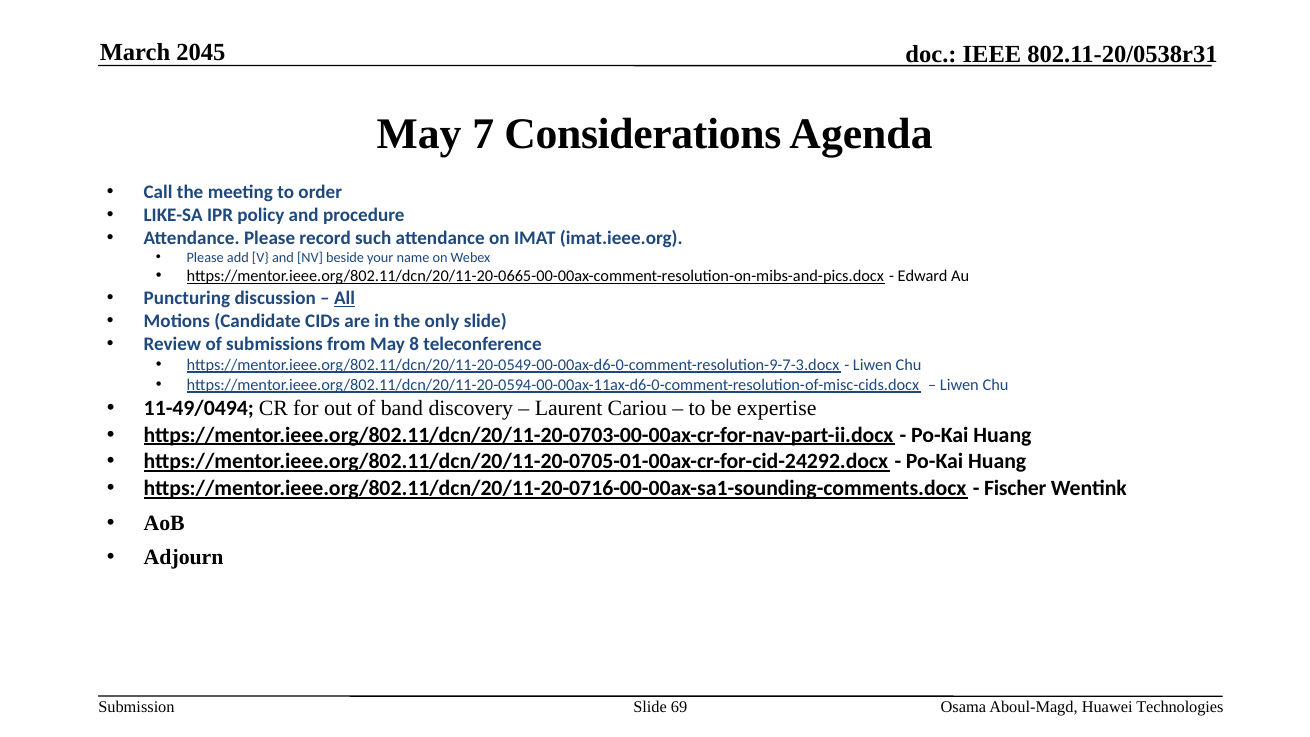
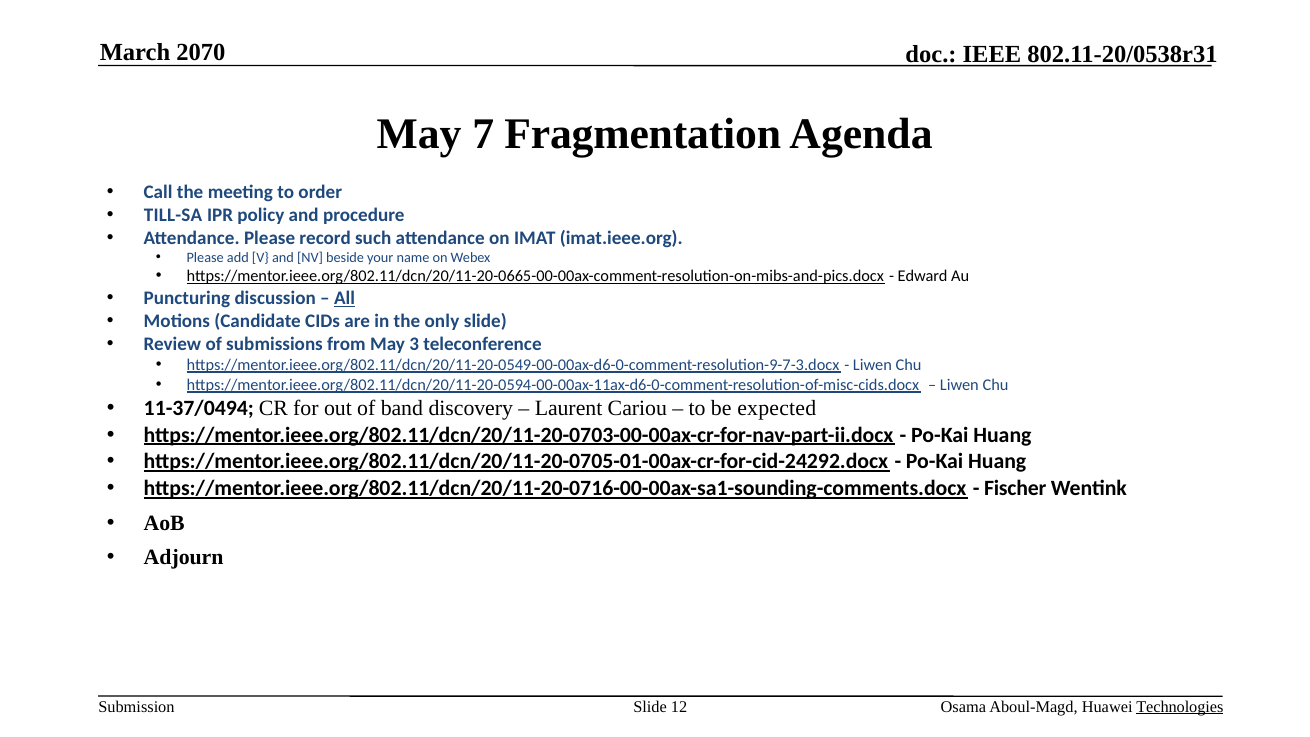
2045: 2045 -> 2070 (201, 52)
Considerations: Considerations -> Fragmentation (643, 134)
LIKE-SA: LIKE-SA -> TILL-SA (173, 215)
8: 8 -> 3 (414, 344)
11-49/0494: 11-49/0494 -> 11-37/0494 (199, 409)
expertise: expertise -> expected (777, 409)
69: 69 -> 12 (679, 707)
Technologies underline: none -> present (1180, 707)
